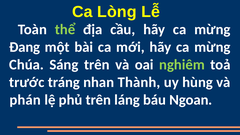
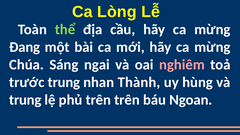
Sáng trên: trên -> ngai (97, 65)
nghiêm colour: light green -> pink (182, 65)
trước tráng: tráng -> trung (64, 82)
phán: phán -> trung (25, 100)
trên láng: láng -> trên (127, 100)
